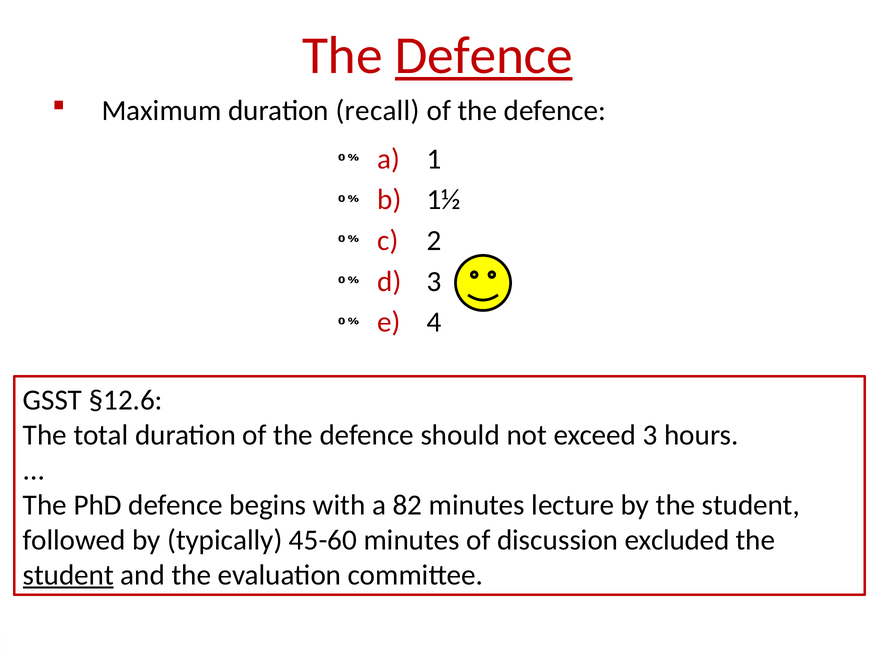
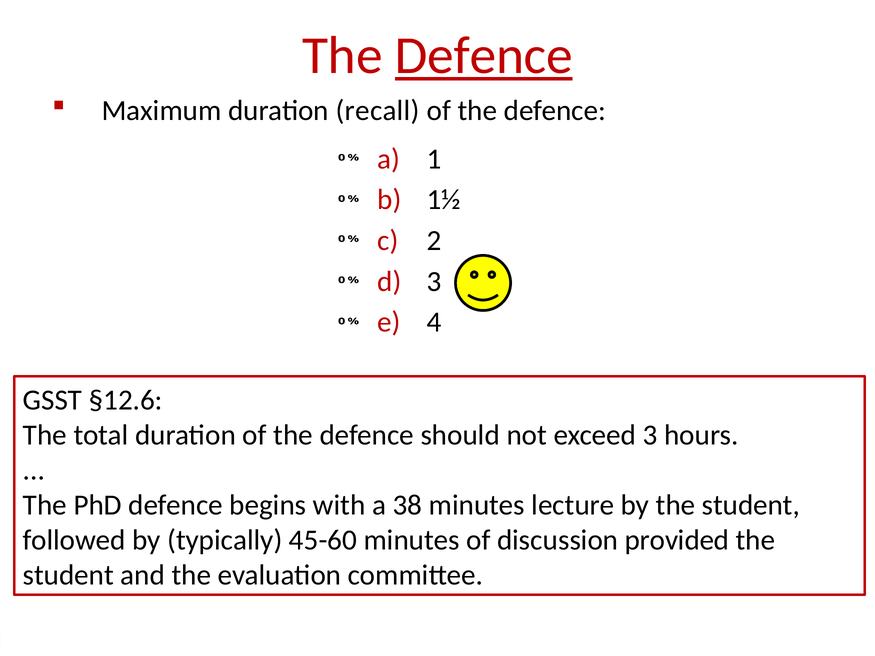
82: 82 -> 38 (407, 505)
excluded: excluded -> provided (677, 540)
student underline: present -> none (68, 575)
